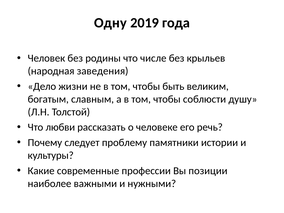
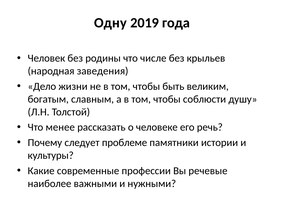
любви: любви -> менее (60, 127)
проблему: проблему -> проблеме (125, 143)
позиции: позиции -> речевые (208, 171)
